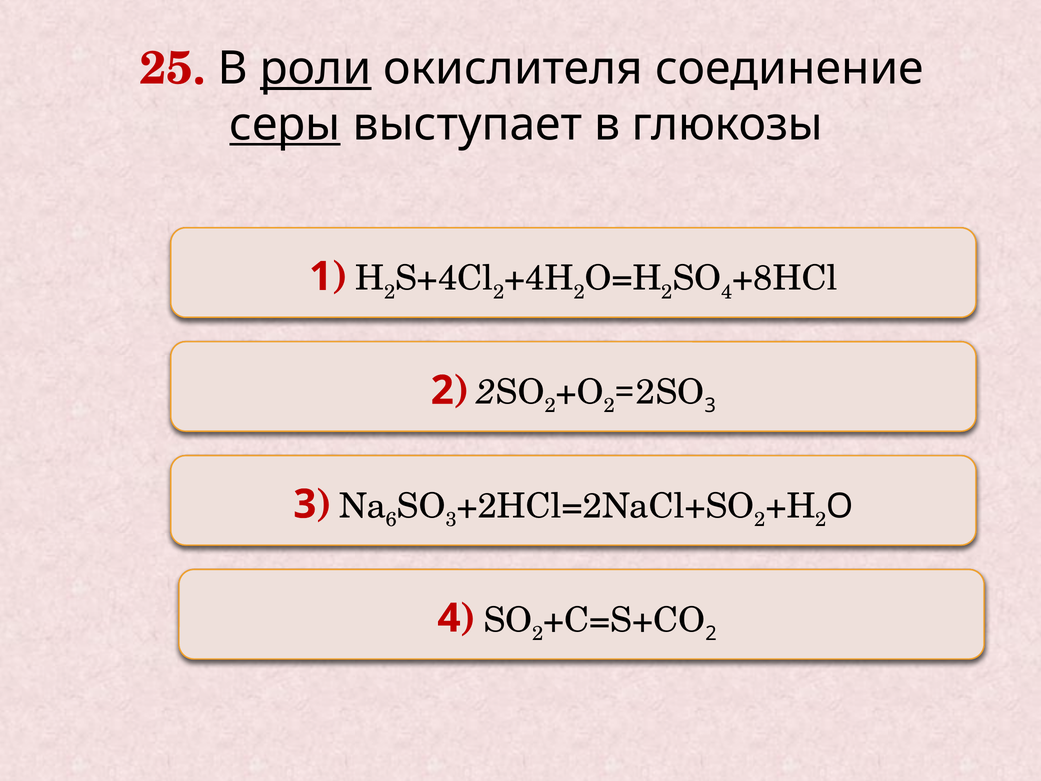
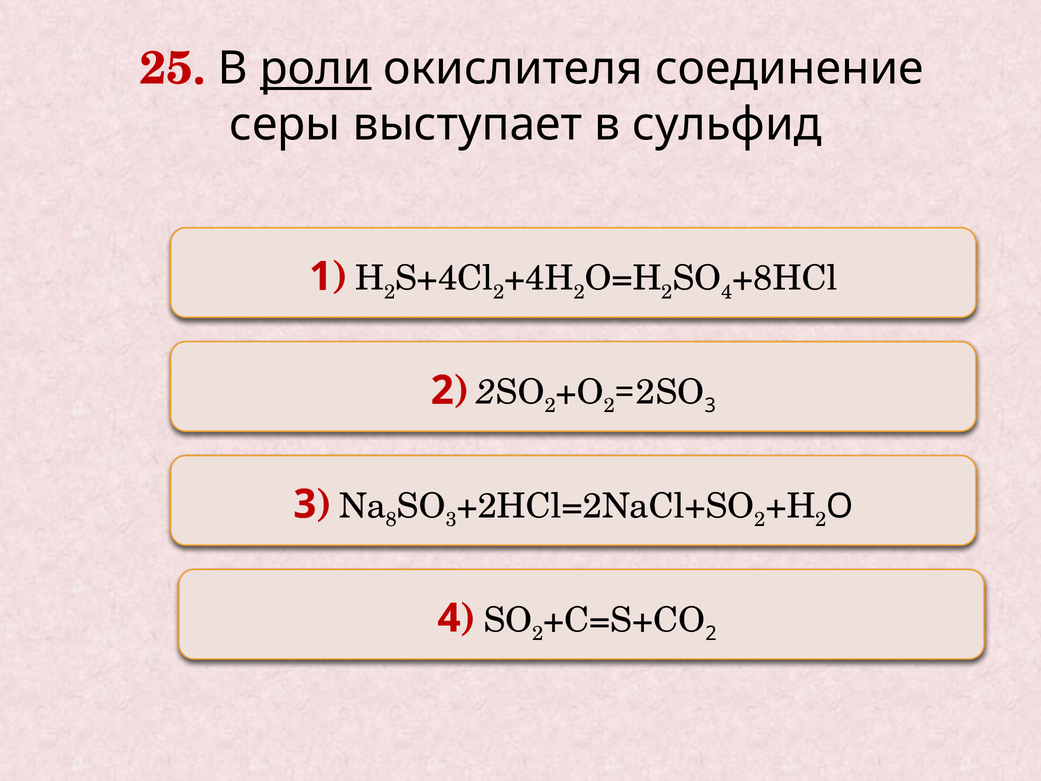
серы underline: present -> none (285, 124)
глюкозы: глюкозы -> сульфид (727, 124)
6: 6 -> 8 (391, 520)
